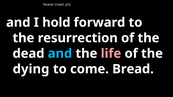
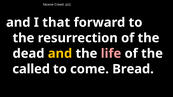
hold: hold -> that (56, 23)
and colour: light blue -> yellow (60, 54)
dying: dying -> called (31, 69)
